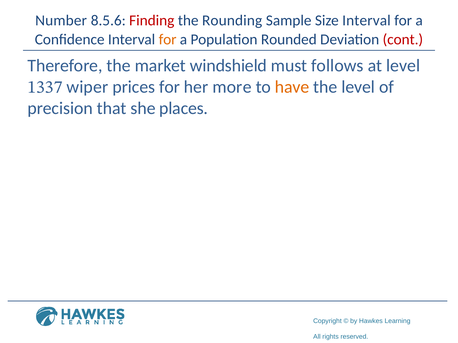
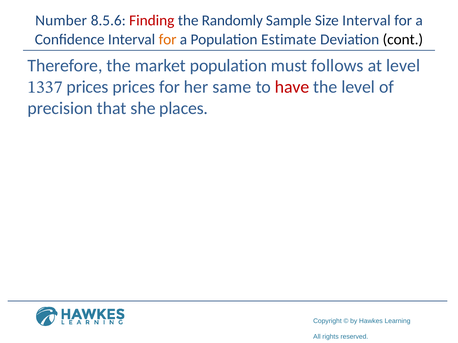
Rounding: Rounding -> Randomly (232, 21)
Rounded: Rounded -> Estimate (289, 40)
cont colour: red -> black (403, 40)
market windshield: windshield -> population (228, 66)
wiper: wiper -> prices (88, 87)
more: more -> same (232, 87)
have colour: orange -> red (292, 87)
